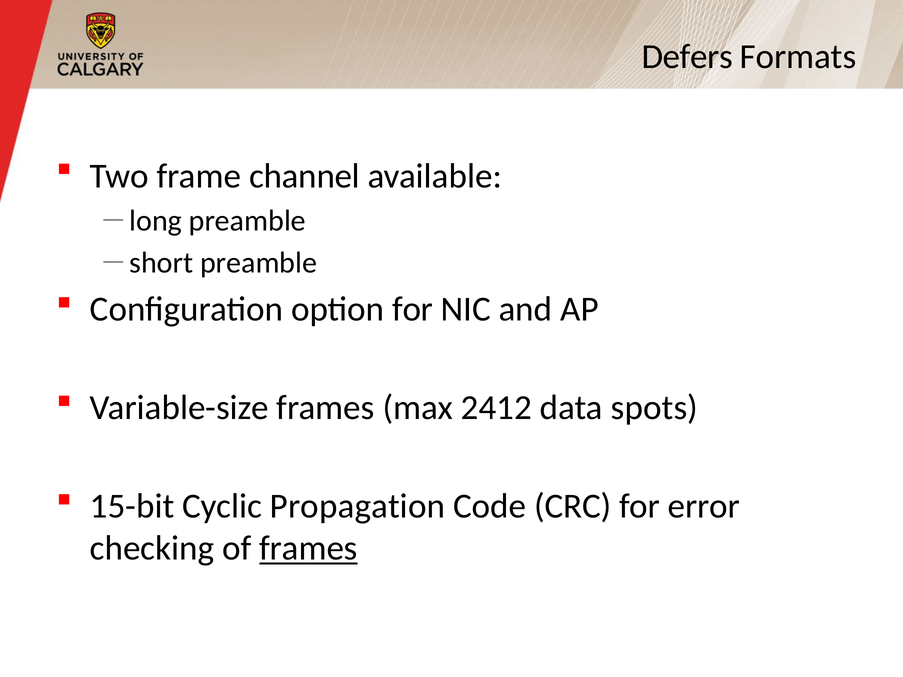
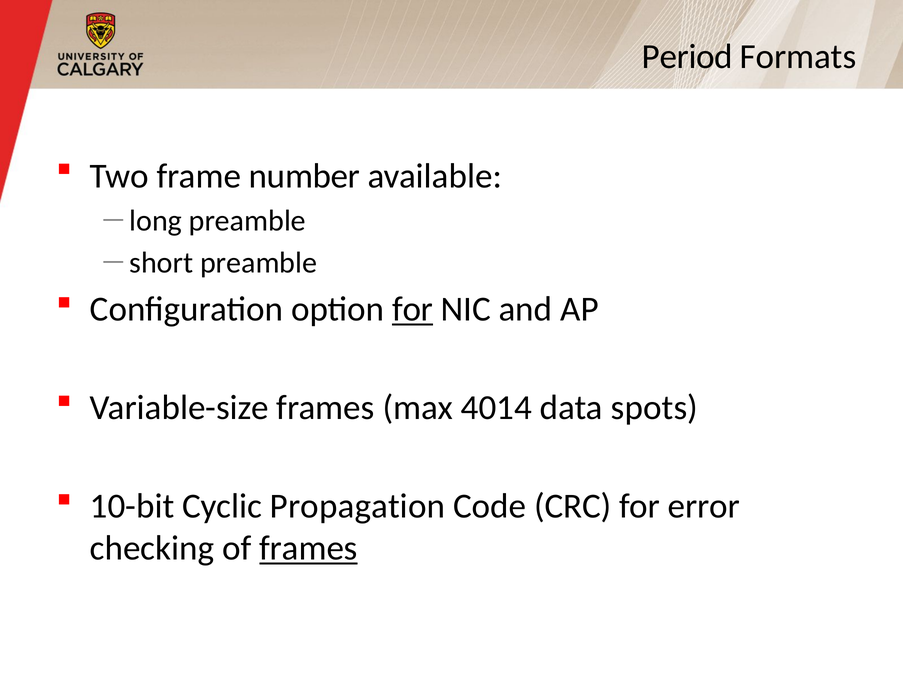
Defers: Defers -> Period (687, 57)
channel: channel -> number (305, 176)
for underline: none -> present (413, 310)
2412: 2412 -> 4014 (496, 408)
15-bit: 15-bit -> 10-bit (132, 506)
